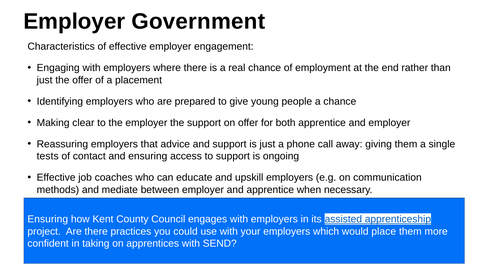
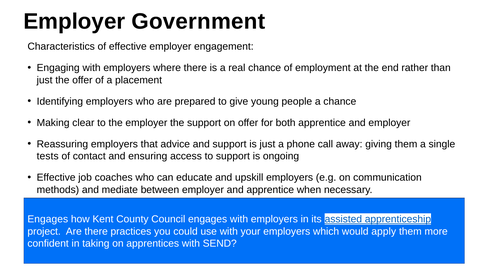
Ensuring: Ensuring -> Engages (48, 220)
place: place -> apply (384, 232)
